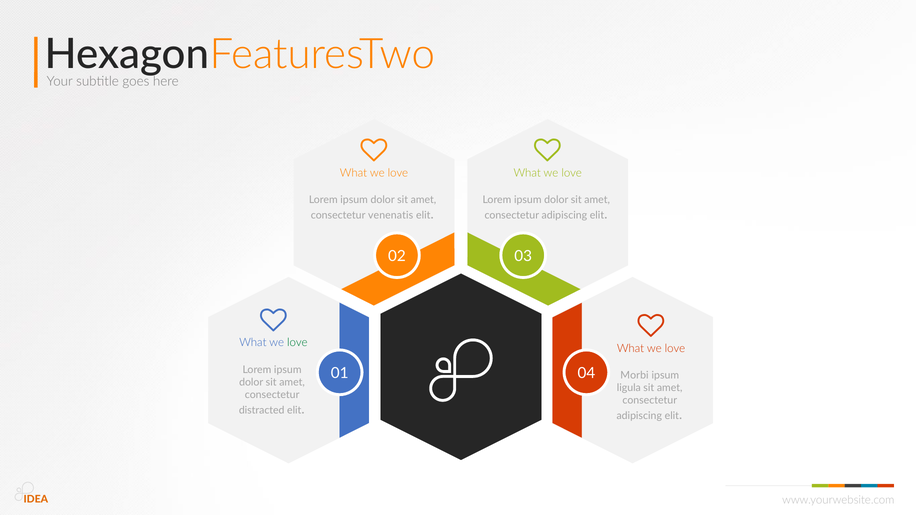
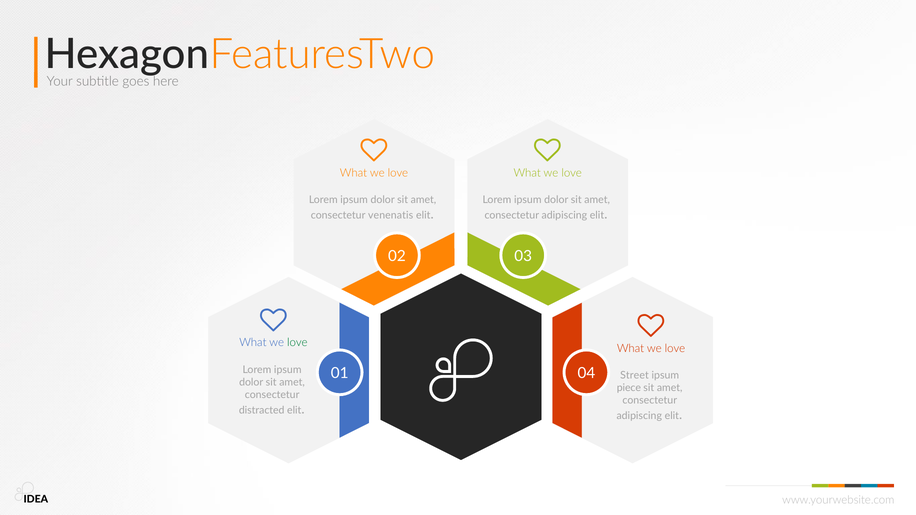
Morbi: Morbi -> Street (634, 375)
ligula: ligula -> piece (629, 388)
IDEA colour: orange -> black (36, 500)
